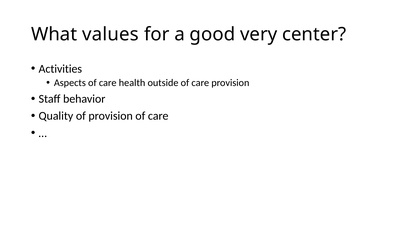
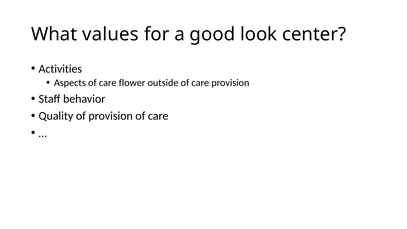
very: very -> look (259, 34)
health: health -> flower (132, 83)
